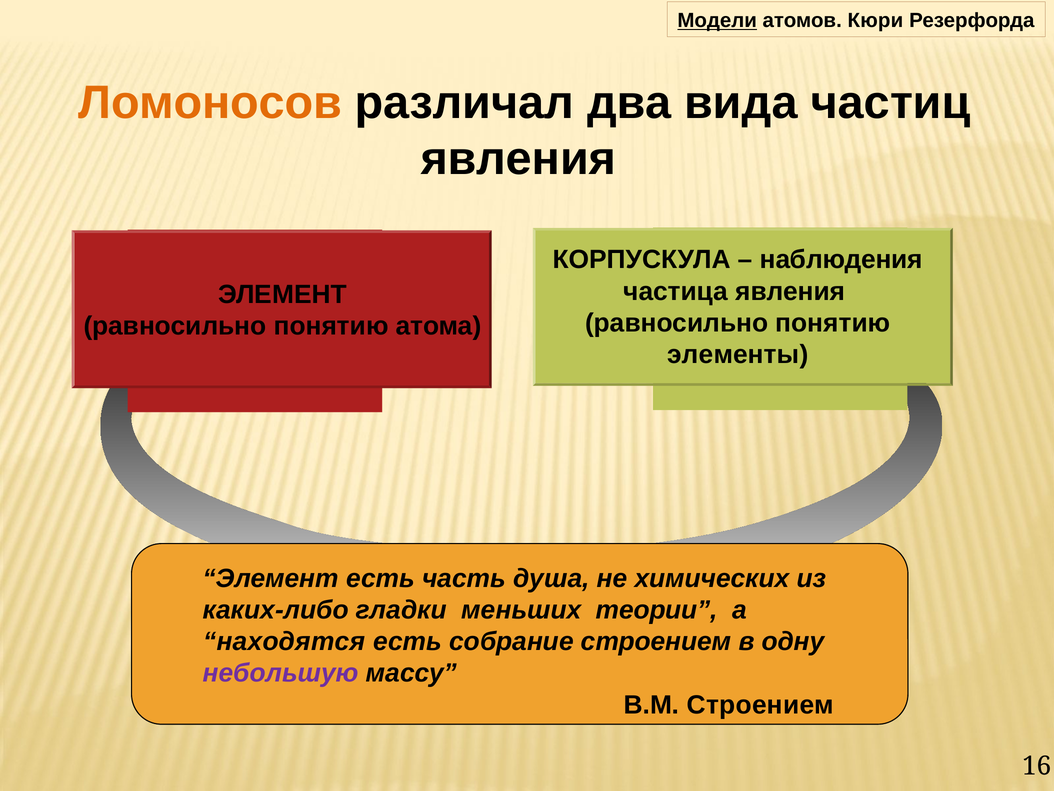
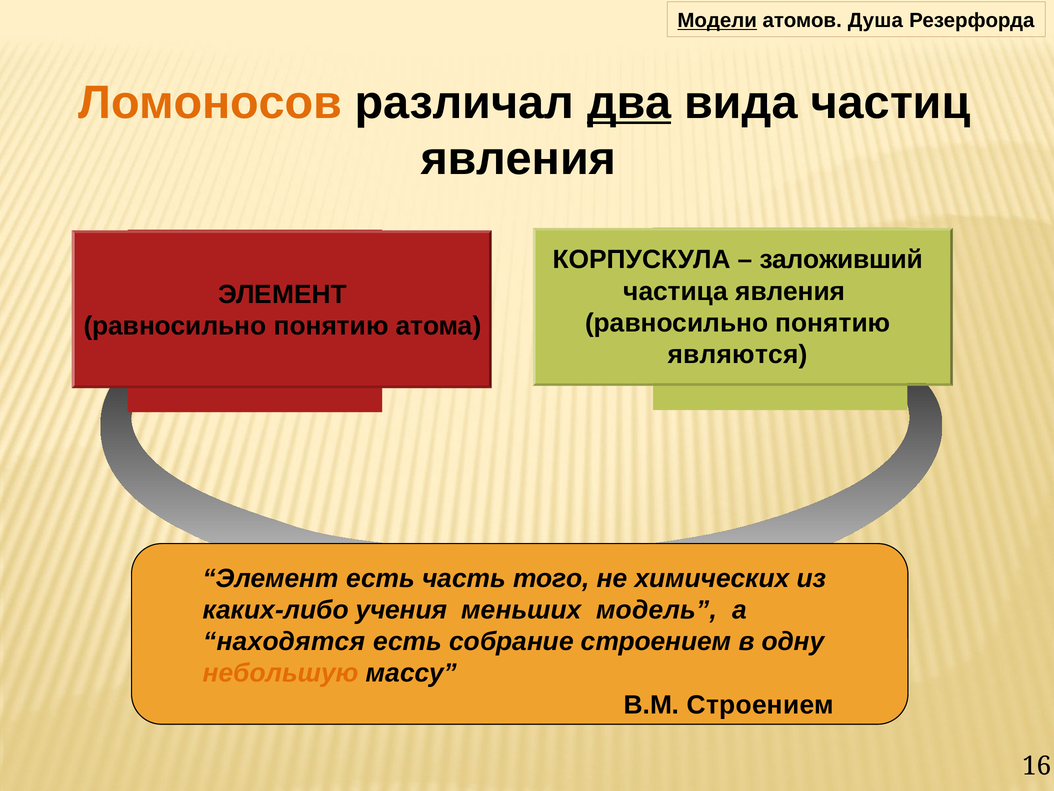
Кюри: Кюри -> Душа (875, 21)
два underline: none -> present (629, 103)
наблюдения: наблюдения -> заложивший (841, 260)
элементы: элементы -> являются (738, 354)
душа: душа -> того (551, 578)
гладки: гладки -> учения (401, 610)
теории: теории -> модель (657, 610)
небольшую colour: purple -> orange (281, 673)
